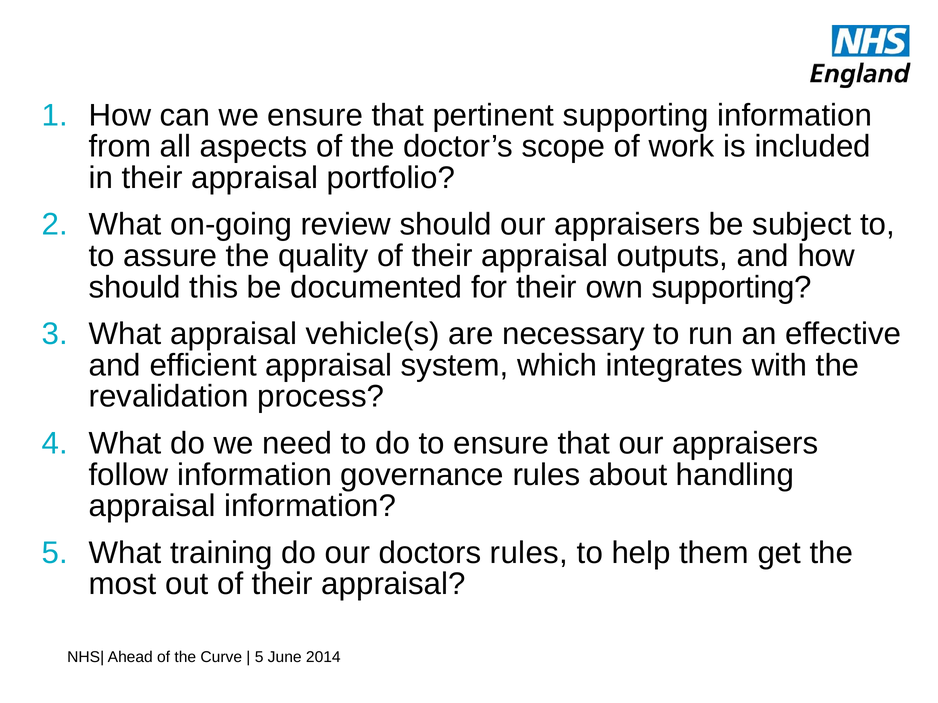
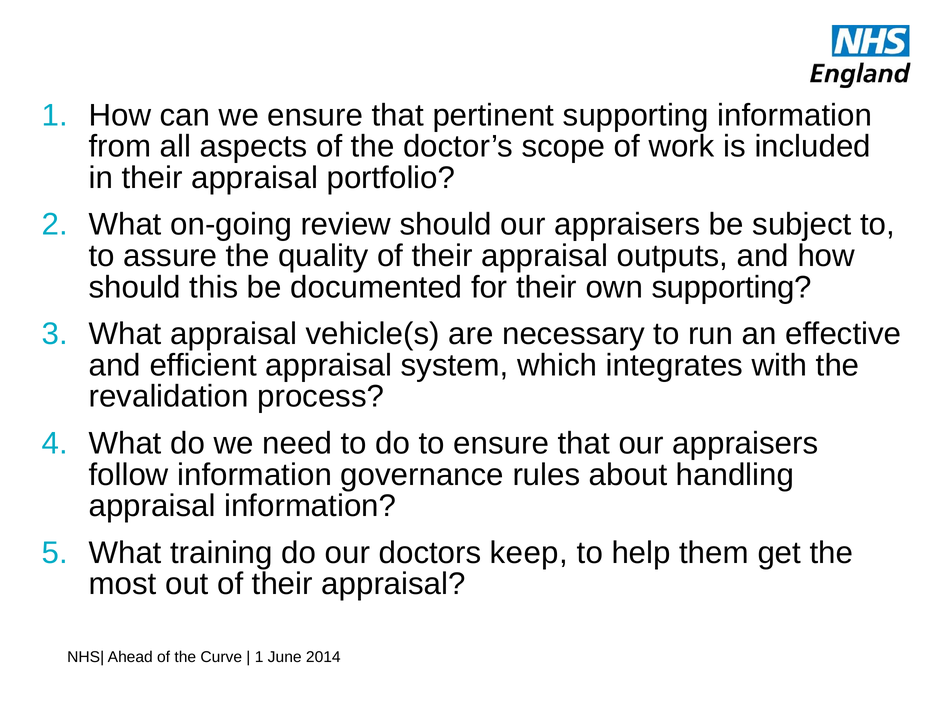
doctors rules: rules -> keep (529, 553)
5: 5 -> 1 (259, 657)
